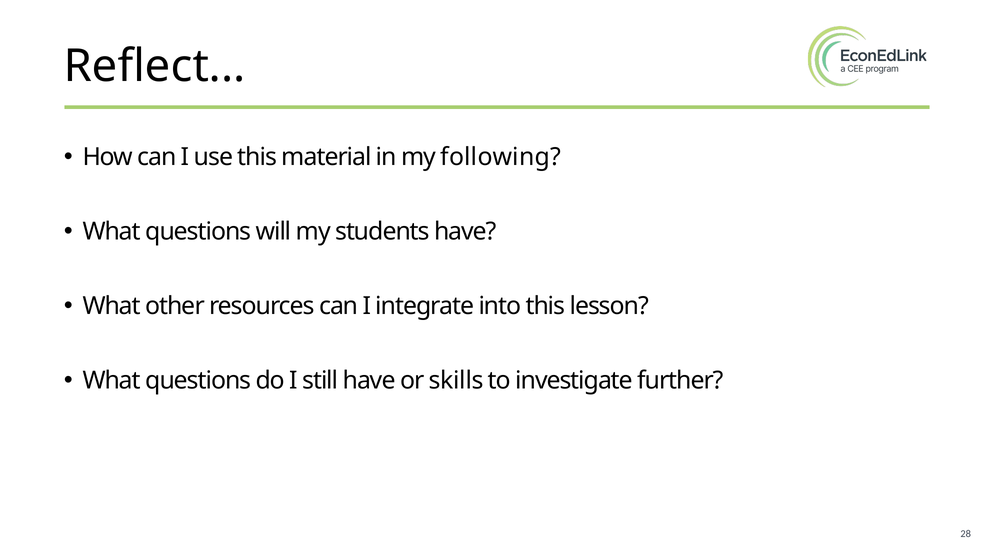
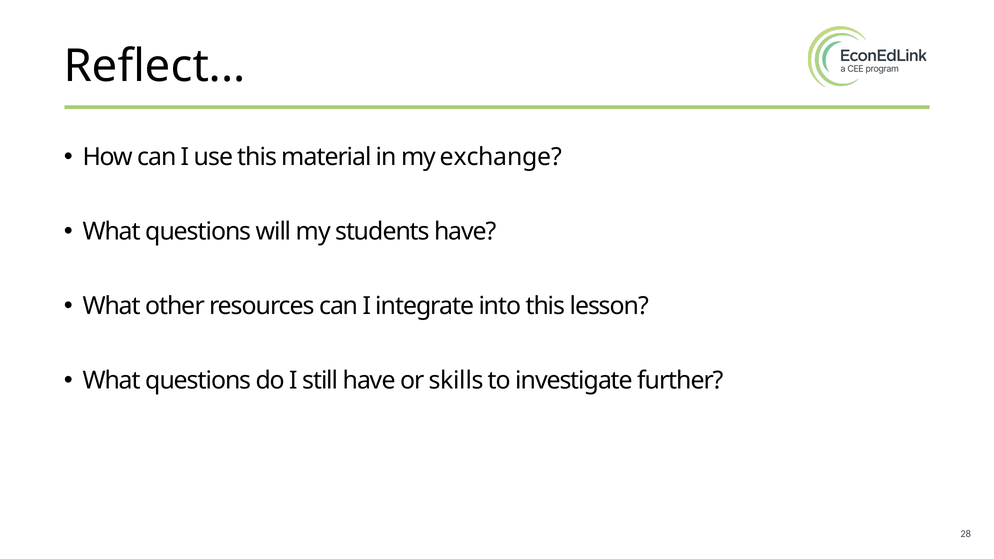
following: following -> exchange (501, 157)
